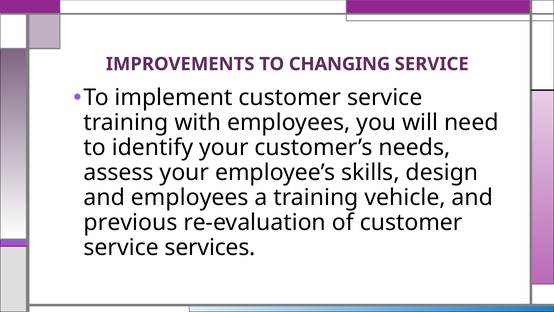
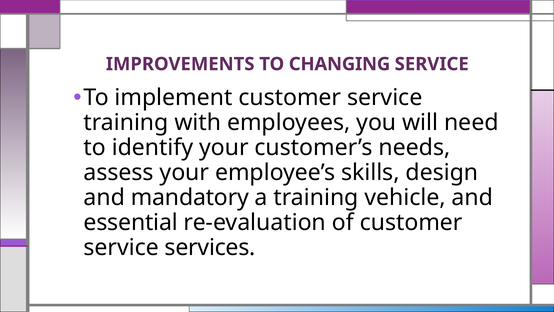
and employees: employees -> mandatory (190, 197)
previous: previous -> essential (131, 222)
